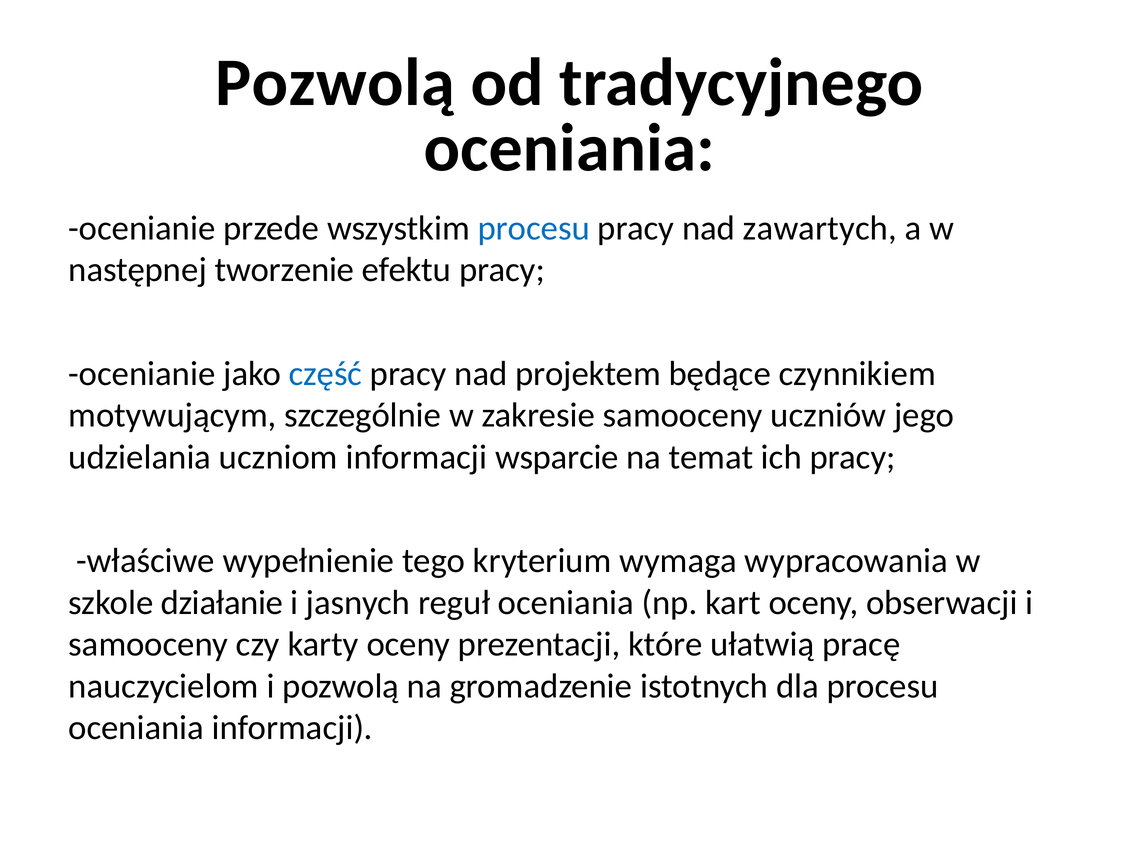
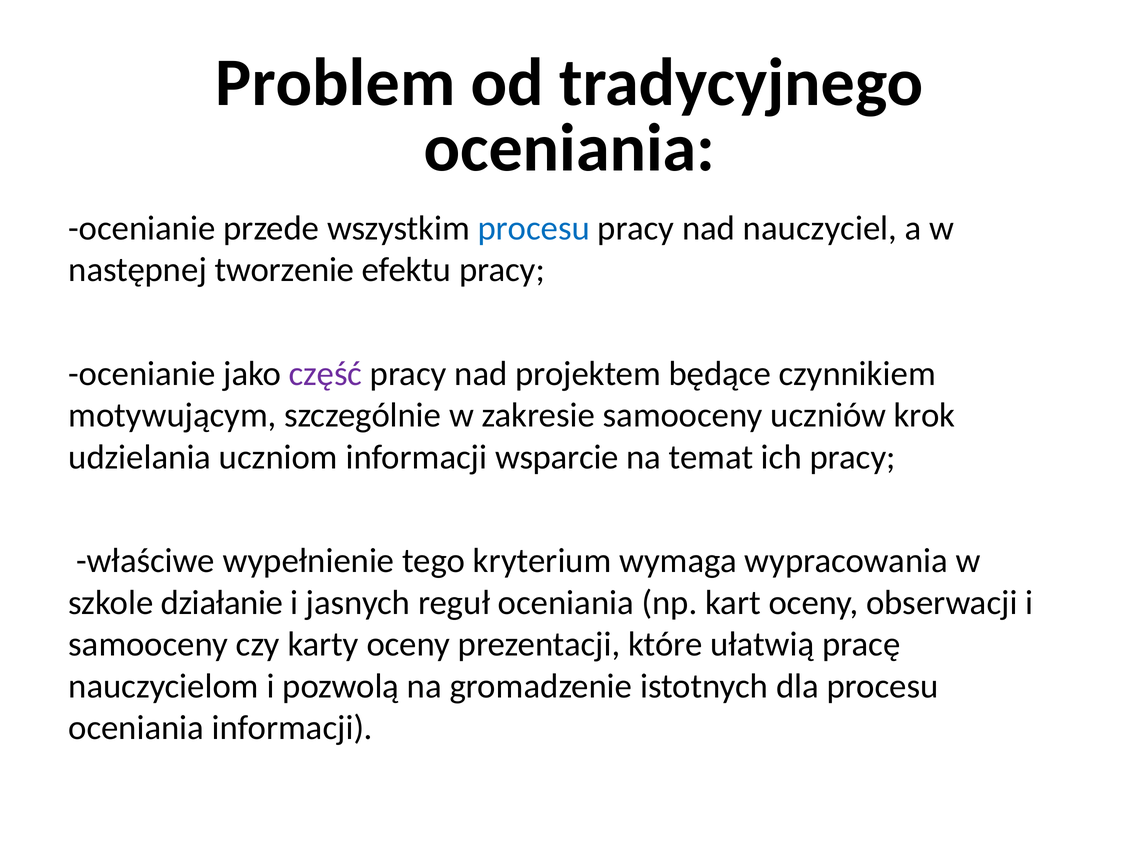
Pozwolą: Pozwolą -> Problem (335, 83)
zawartych: zawartych -> nauczyciel (820, 228)
część colour: blue -> purple (326, 374)
jego: jego -> krok (924, 416)
